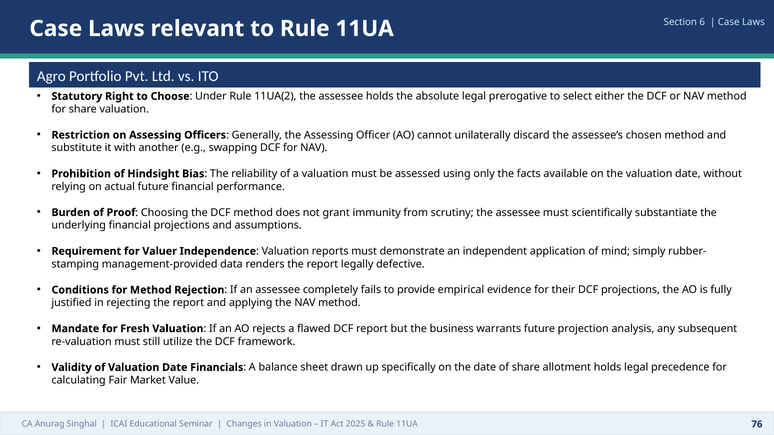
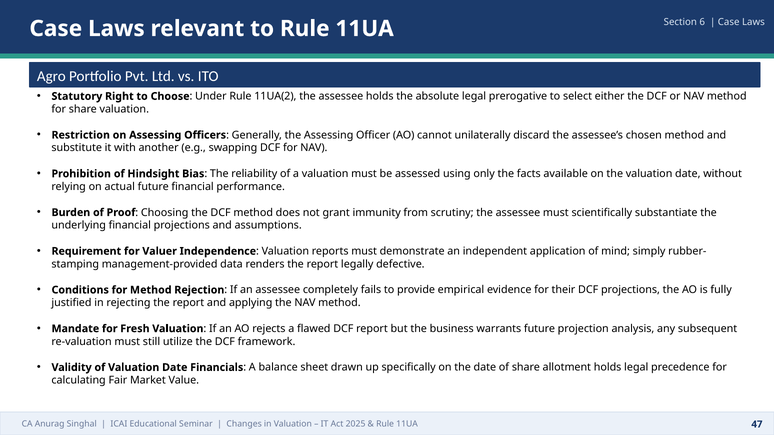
76: 76 -> 47 (757, 425)
